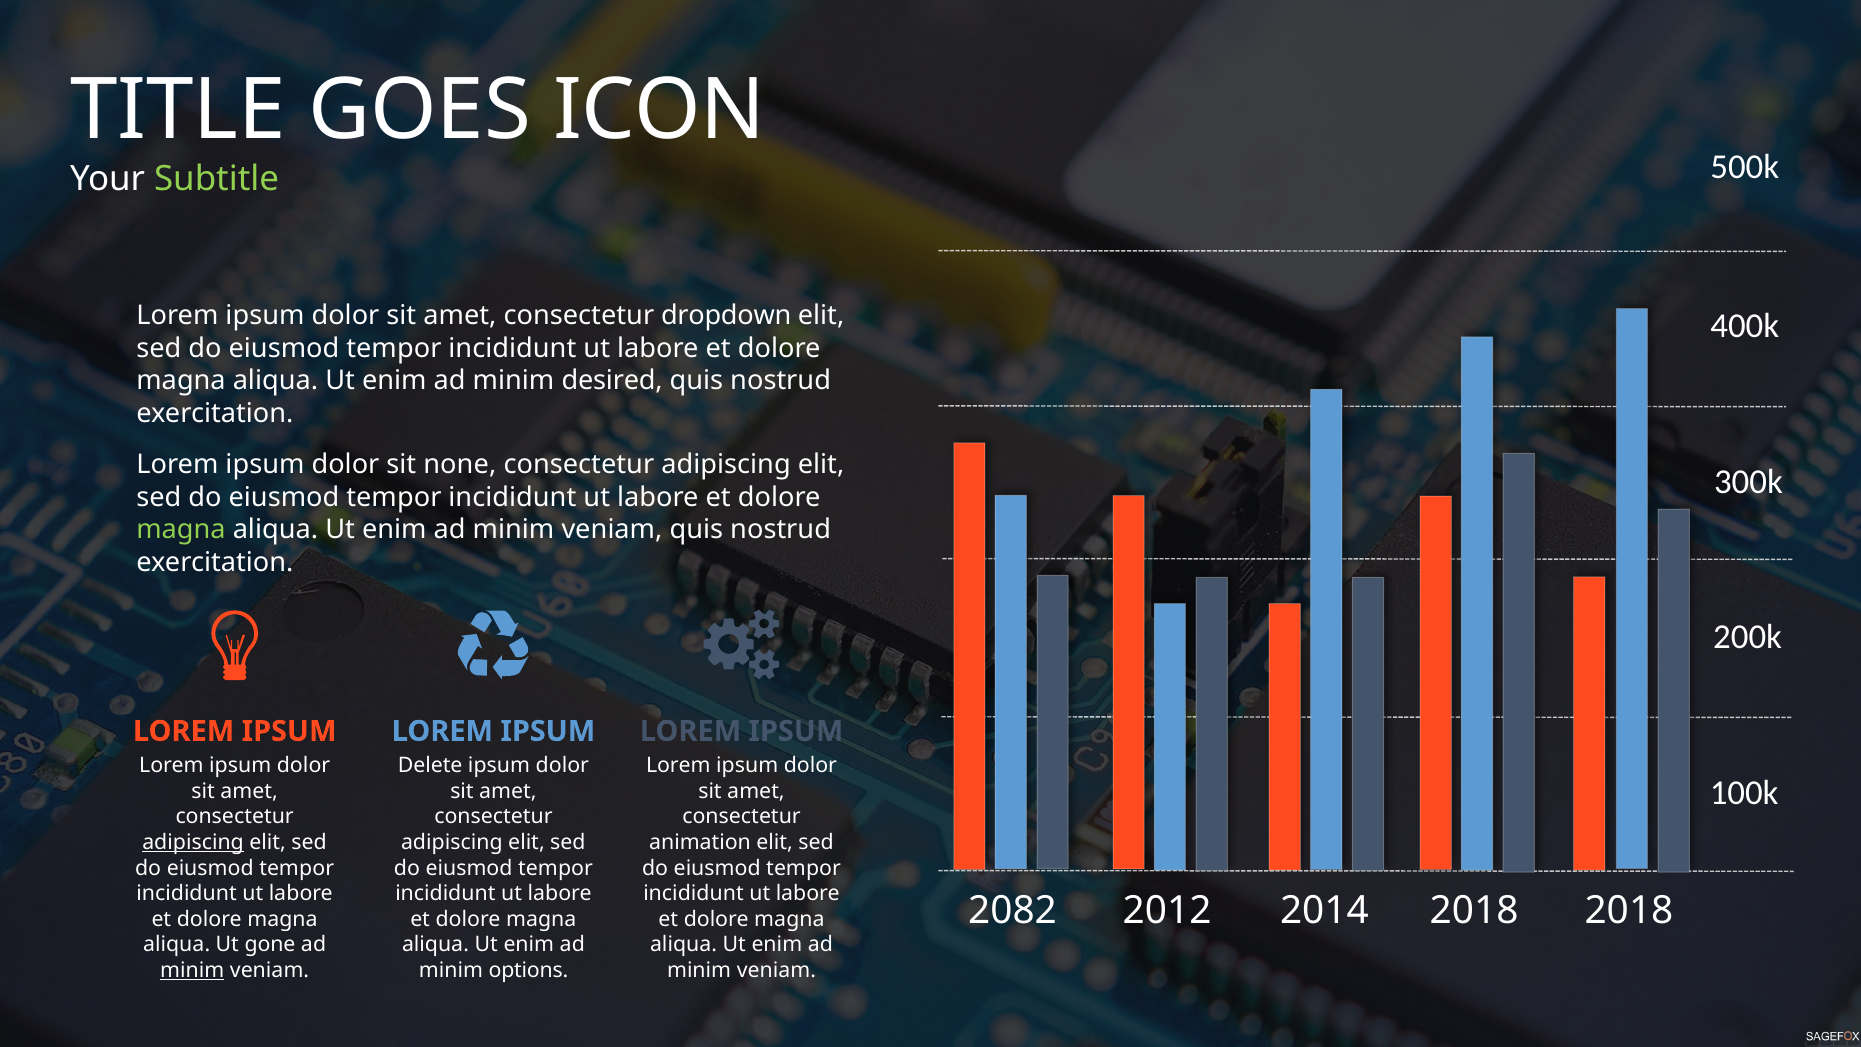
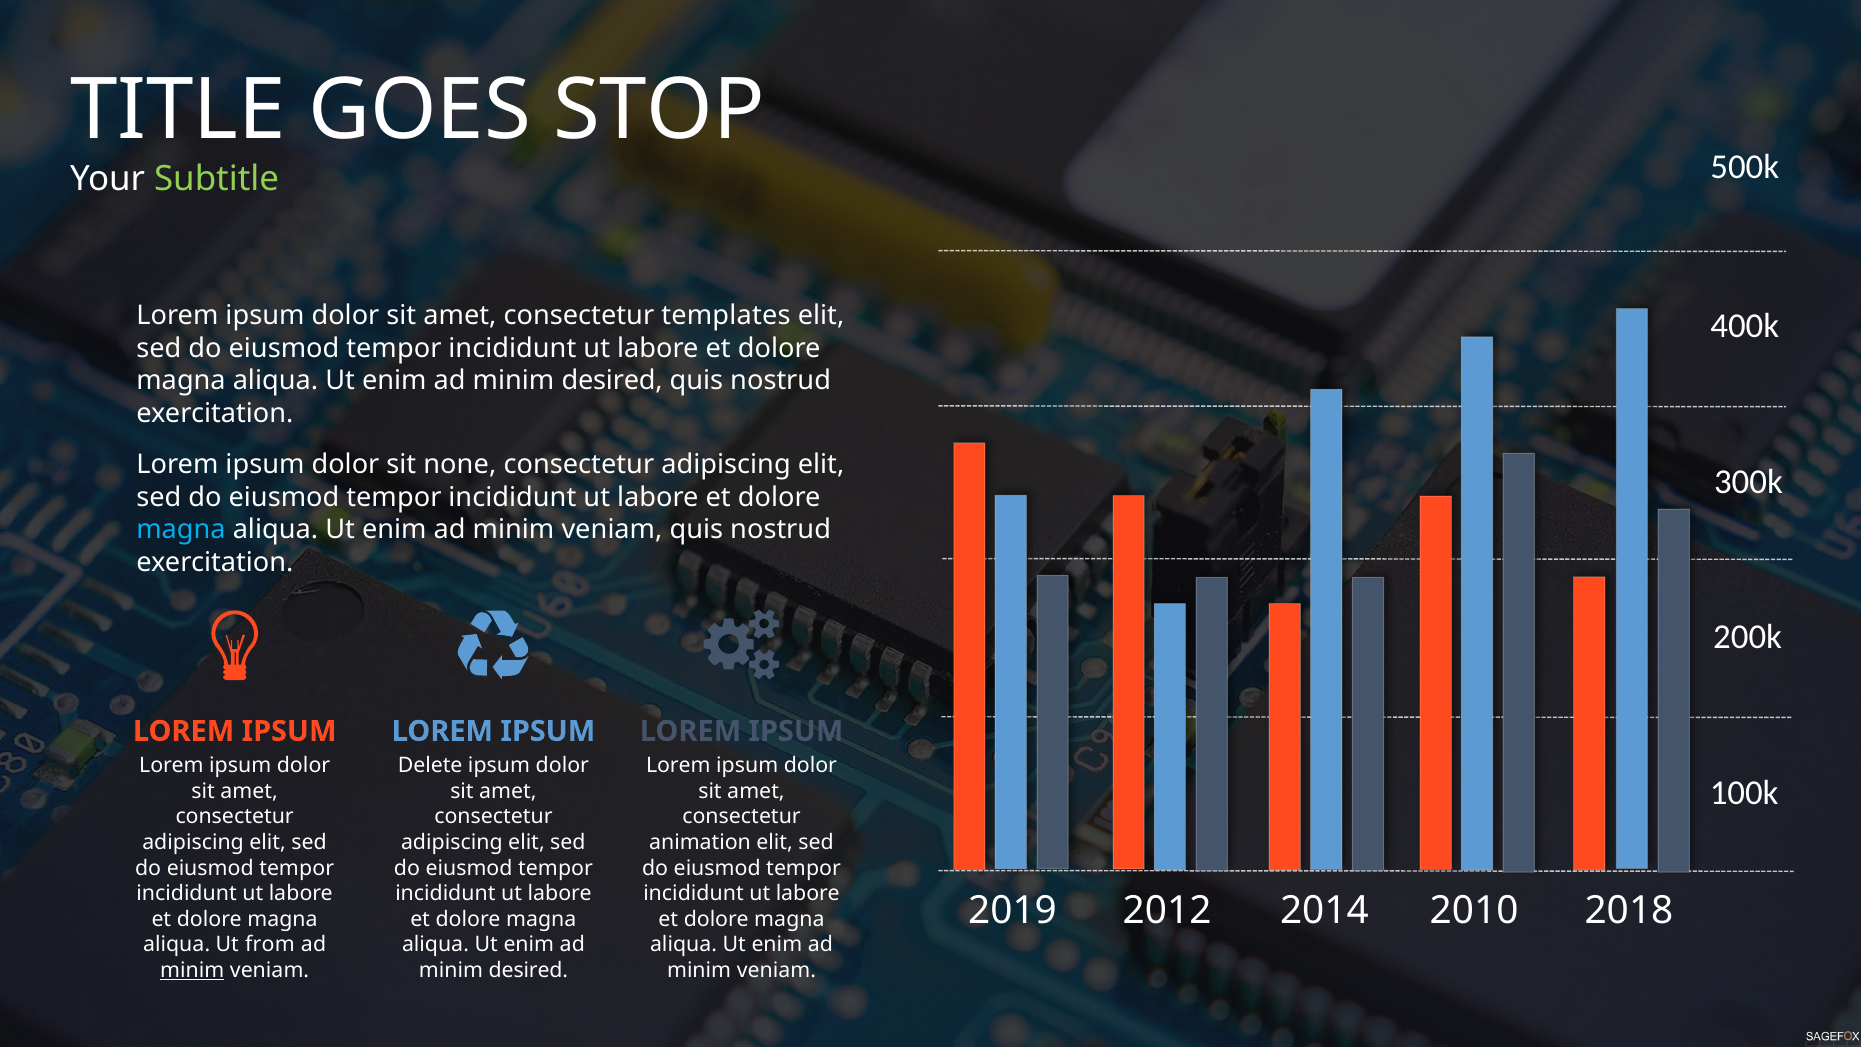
ICON: ICON -> STOP (659, 110)
dropdown: dropdown -> templates (726, 316)
magna colour: light green -> light blue (181, 530)
adipiscing underline: present -> none (193, 842)
2082: 2082 -> 2019 (1013, 911)
2014 2018: 2018 -> 2010 (1474, 911)
gone: gone -> from (270, 945)
options: options -> desired (528, 970)
